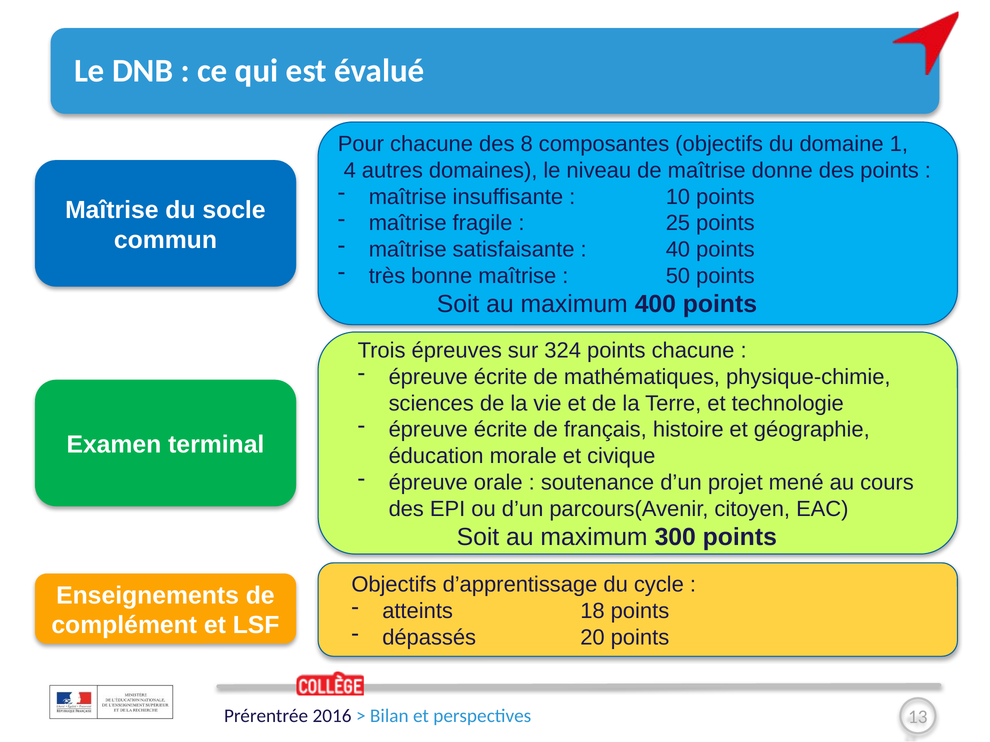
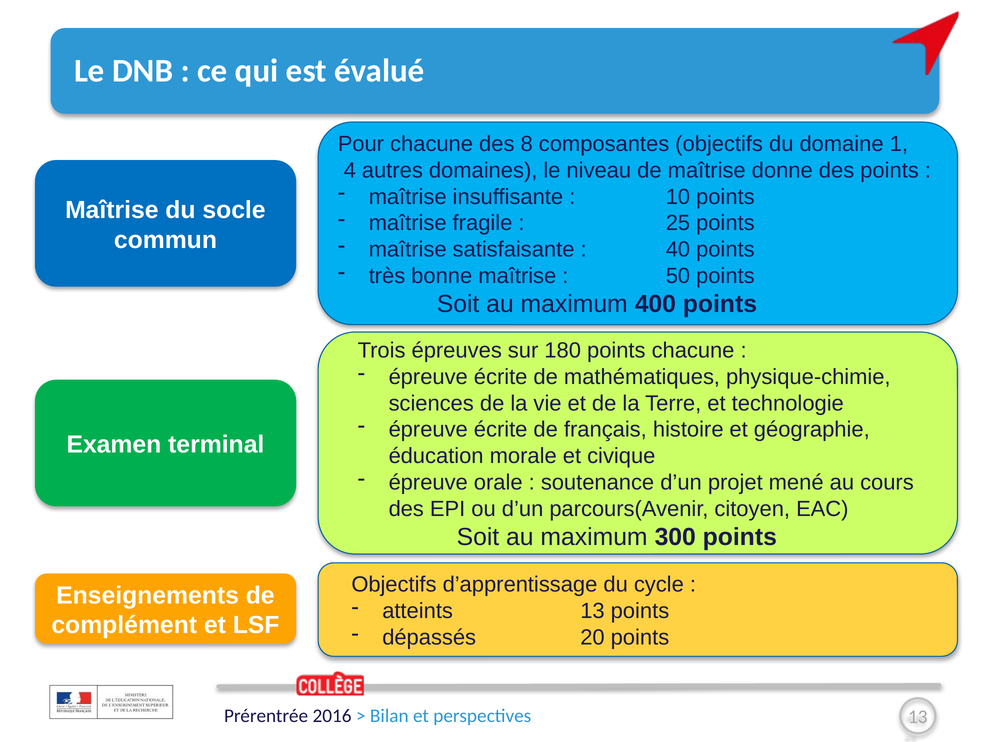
324: 324 -> 180 (563, 351)
atteints 18: 18 -> 13 (593, 611)
